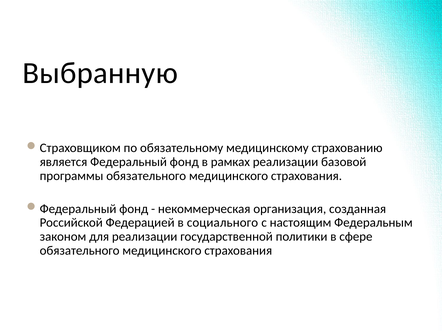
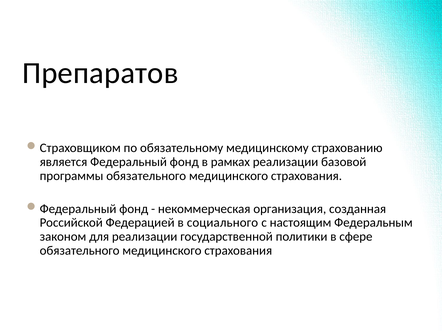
Выбранную: Выбранную -> Препаратов (100, 73)
